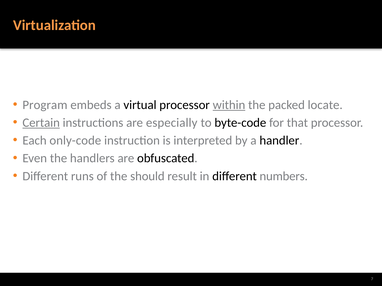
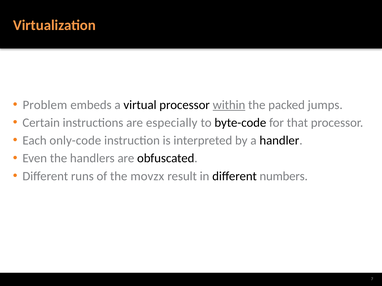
Program: Program -> Problem (45, 105)
locate: locate -> jumps (325, 105)
Certain underline: present -> none (41, 123)
should: should -> movzx (147, 176)
